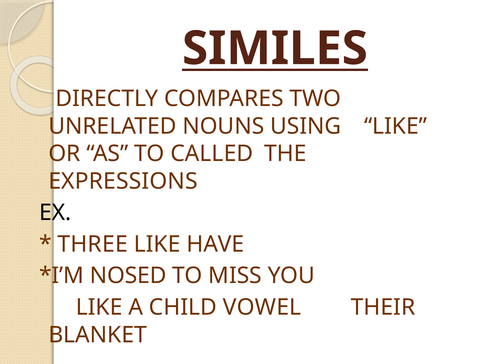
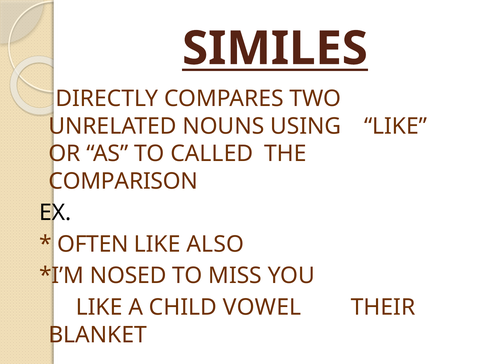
EXPRESSIONS: EXPRESSIONS -> COMPARISON (123, 181)
THREE: THREE -> OFTEN (93, 244)
HAVE: HAVE -> ALSO (215, 244)
